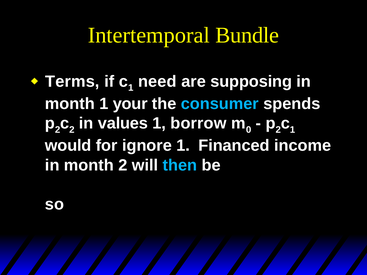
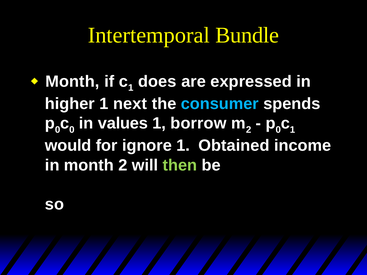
Terms: Terms -> Month (72, 82)
need: need -> does (157, 82)
supposing: supposing -> expressed (251, 82)
month: month -> higher (70, 104)
your: your -> next (130, 104)
2: 2 -> 0 (58, 130)
2: 2 -> 0 (72, 130)
0: 0 -> 2 (249, 130)
2: 2 -> 0 (278, 130)
Financed: Financed -> Obtained (234, 146)
then colour: light blue -> light green (180, 165)
